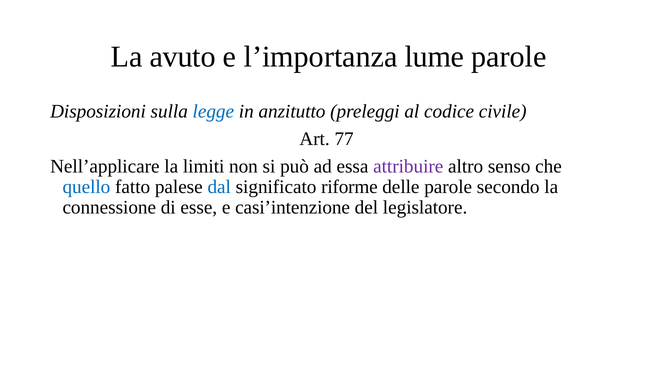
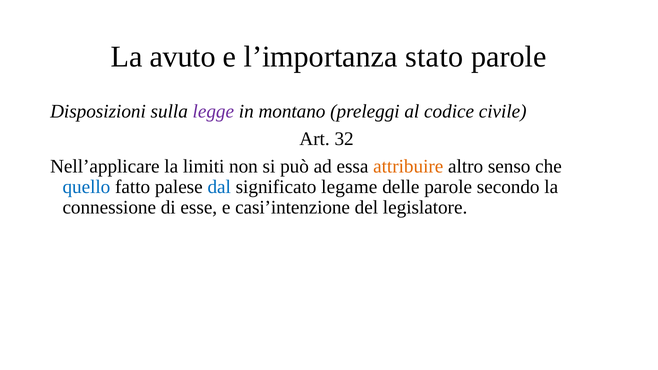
lume: lume -> stato (434, 57)
legge colour: blue -> purple (213, 111)
anzitutto: anzitutto -> montano (292, 111)
77: 77 -> 32 (344, 139)
attribuire colour: purple -> orange (408, 166)
riforme: riforme -> legame (349, 187)
